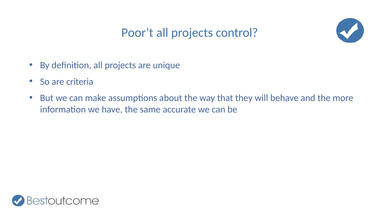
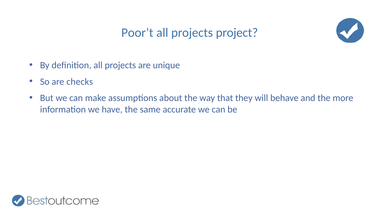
control: control -> project (237, 33)
criteria: criteria -> checks (80, 81)
